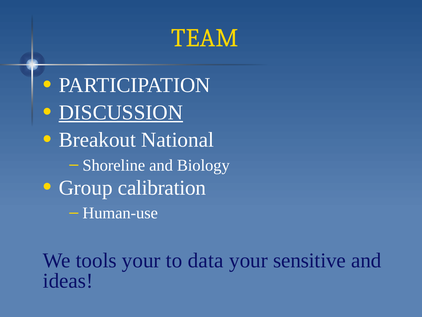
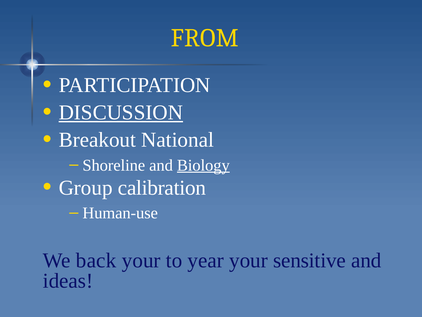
TEAM: TEAM -> FROM (205, 38)
Biology underline: none -> present (203, 165)
tools: tools -> back (96, 260)
data: data -> year (206, 260)
